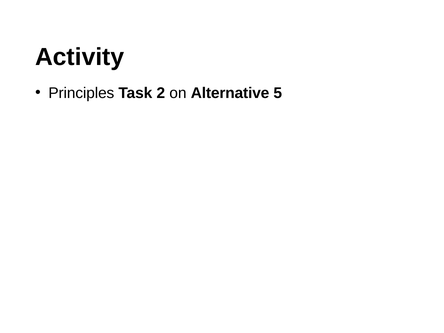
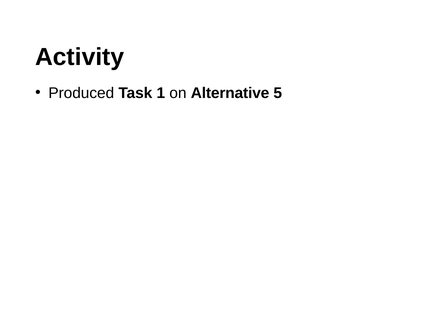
Principles: Principles -> Produced (81, 93)
2: 2 -> 1 (161, 93)
